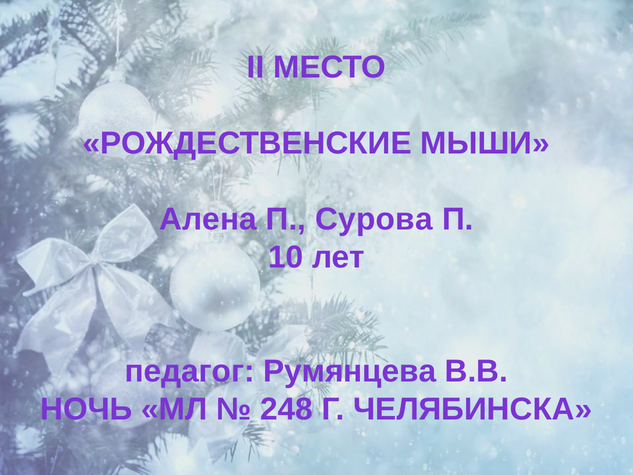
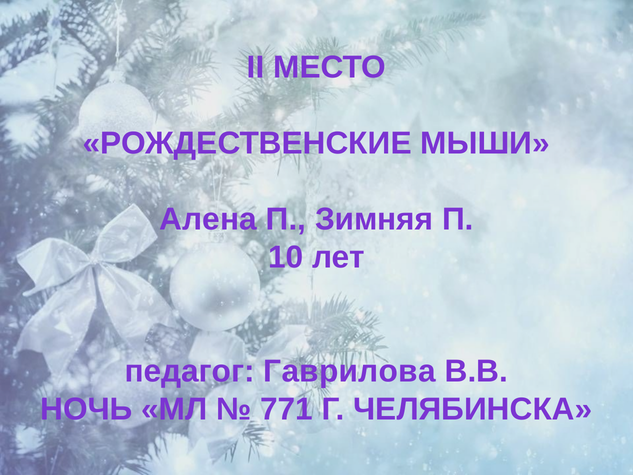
Сурова: Сурова -> Зимняя (374, 219)
Румянцева: Румянцева -> Гаврилова (350, 371)
248: 248 -> 771 (287, 409)
